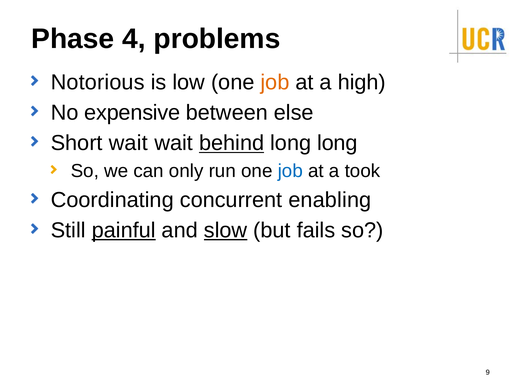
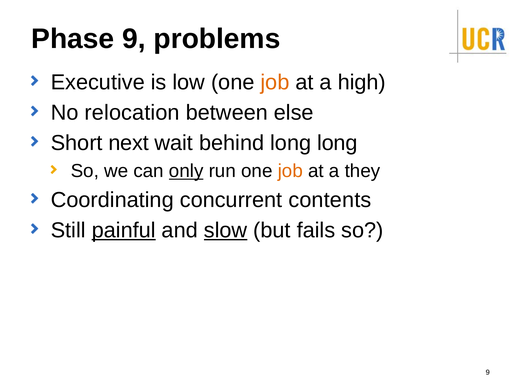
Phase 4: 4 -> 9 (134, 39)
Notorious: Notorious -> Executive (98, 82)
expensive: expensive -> relocation (132, 113)
Short wait: wait -> next (129, 143)
behind underline: present -> none (232, 143)
only underline: none -> present (186, 171)
job colour: blue -> orange (290, 171)
took: took -> they (362, 171)
enabling: enabling -> contents (330, 200)
